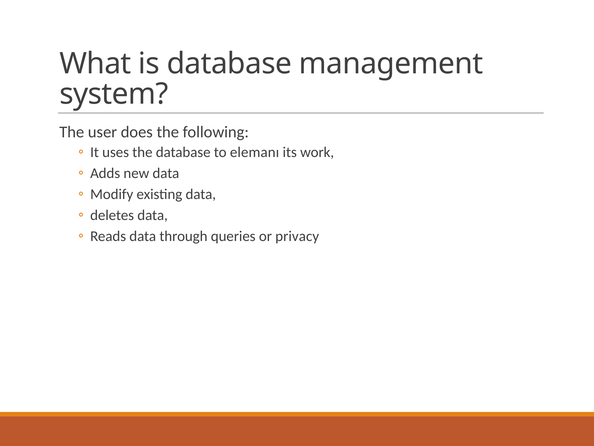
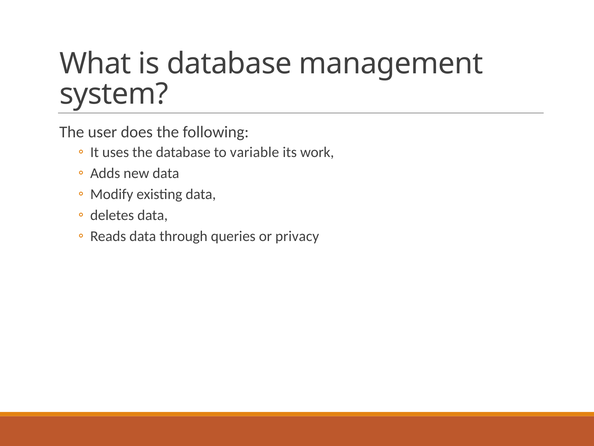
elemanı: elemanı -> variable (255, 152)
